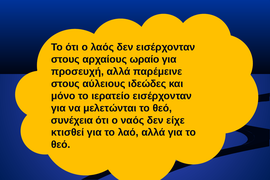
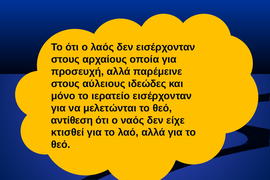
ωραίο: ωραίο -> οποία (144, 59)
συνέχεια: συνέχεια -> αντίθεση (72, 120)
